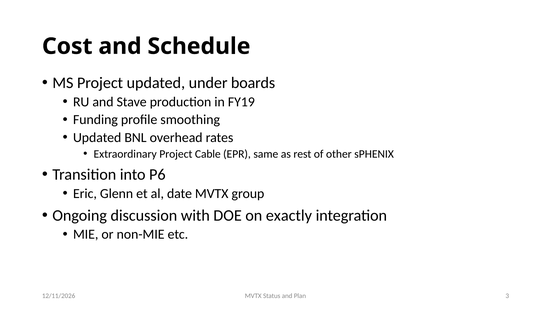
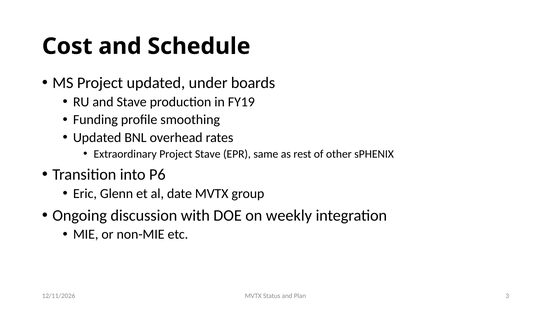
Project Cable: Cable -> Stave (208, 154)
exactly: exactly -> weekly (289, 215)
